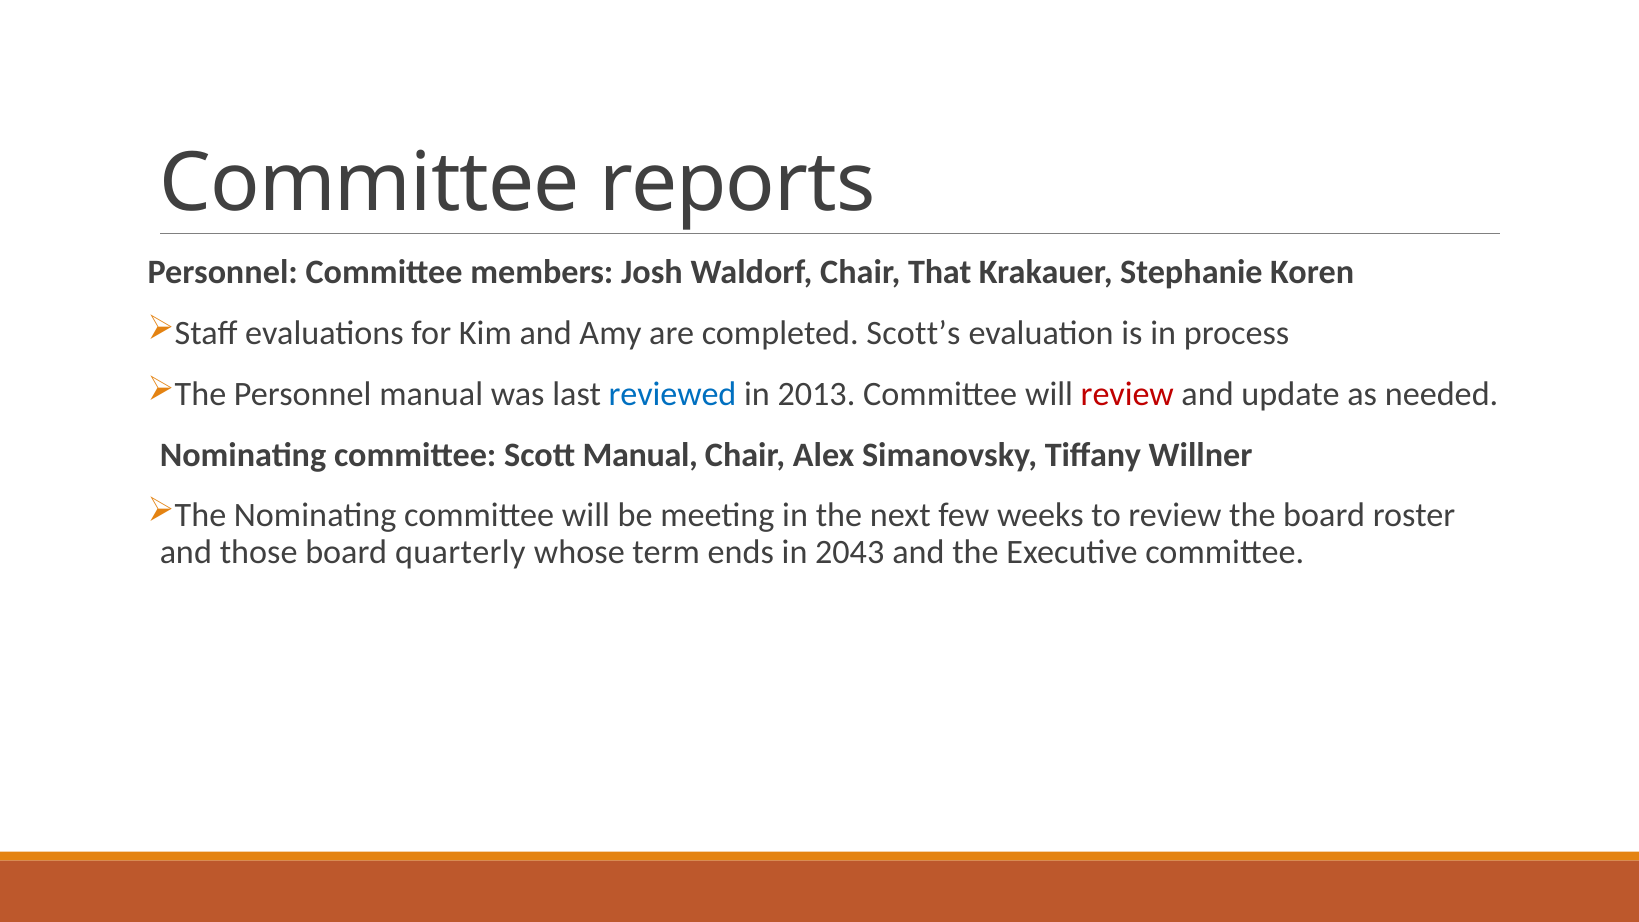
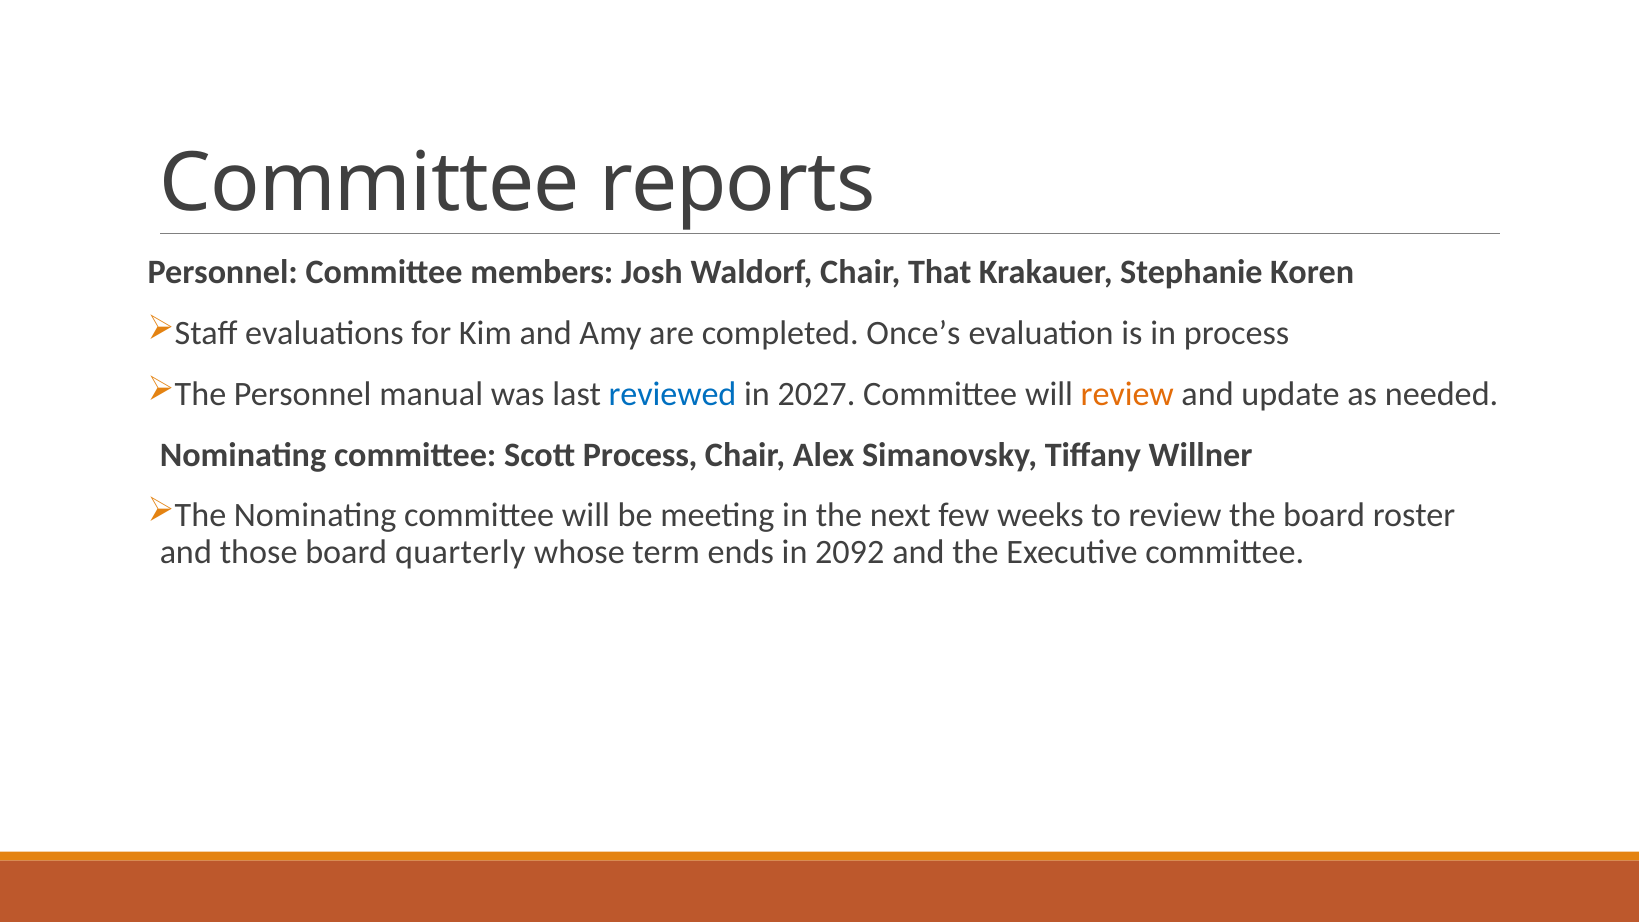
Scott’s: Scott’s -> Once’s (914, 333)
2013: 2013 -> 2027 (816, 394)
review colour: red -> orange (1127, 394)
Scott Manual: Manual -> Process (640, 455)
2043: 2043 -> 2092 (850, 553)
